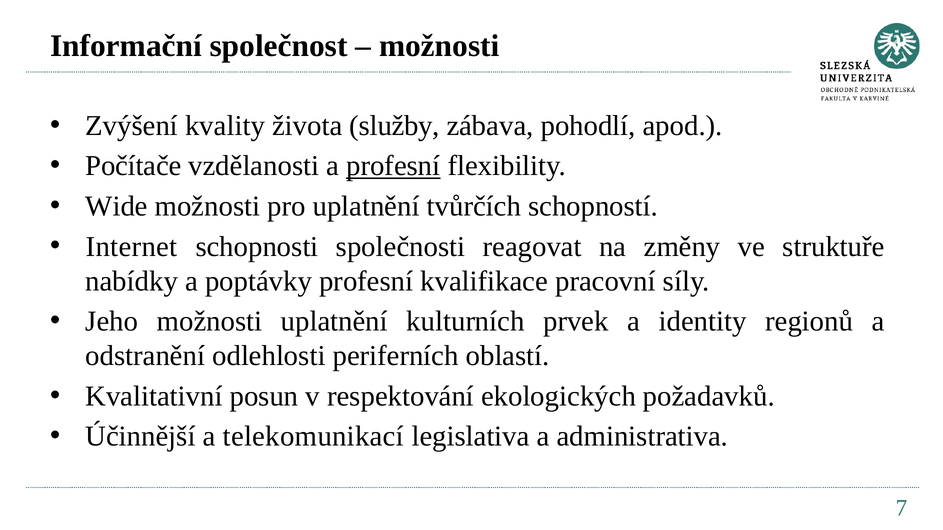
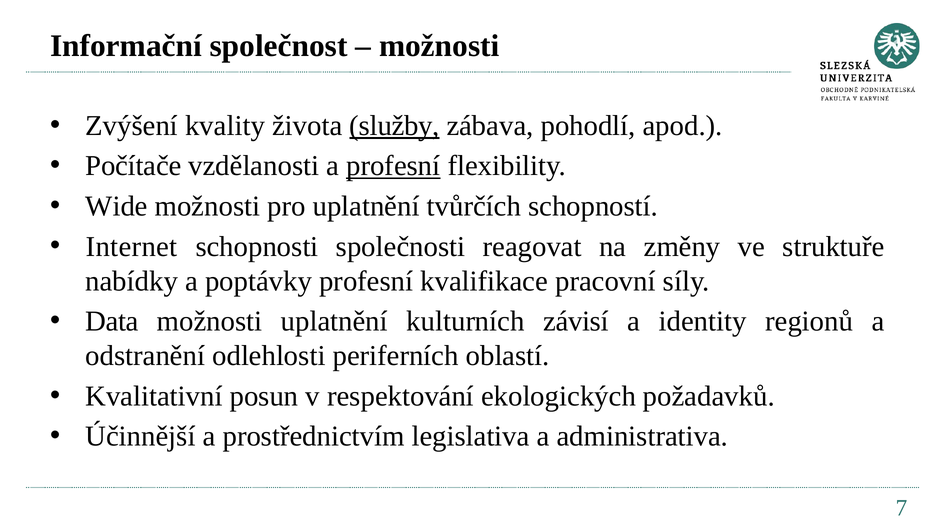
služby underline: none -> present (395, 126)
Jeho: Jeho -> Data (112, 322)
prvek: prvek -> závisí (576, 322)
telekomunikací: telekomunikací -> prostřednictvím (314, 437)
